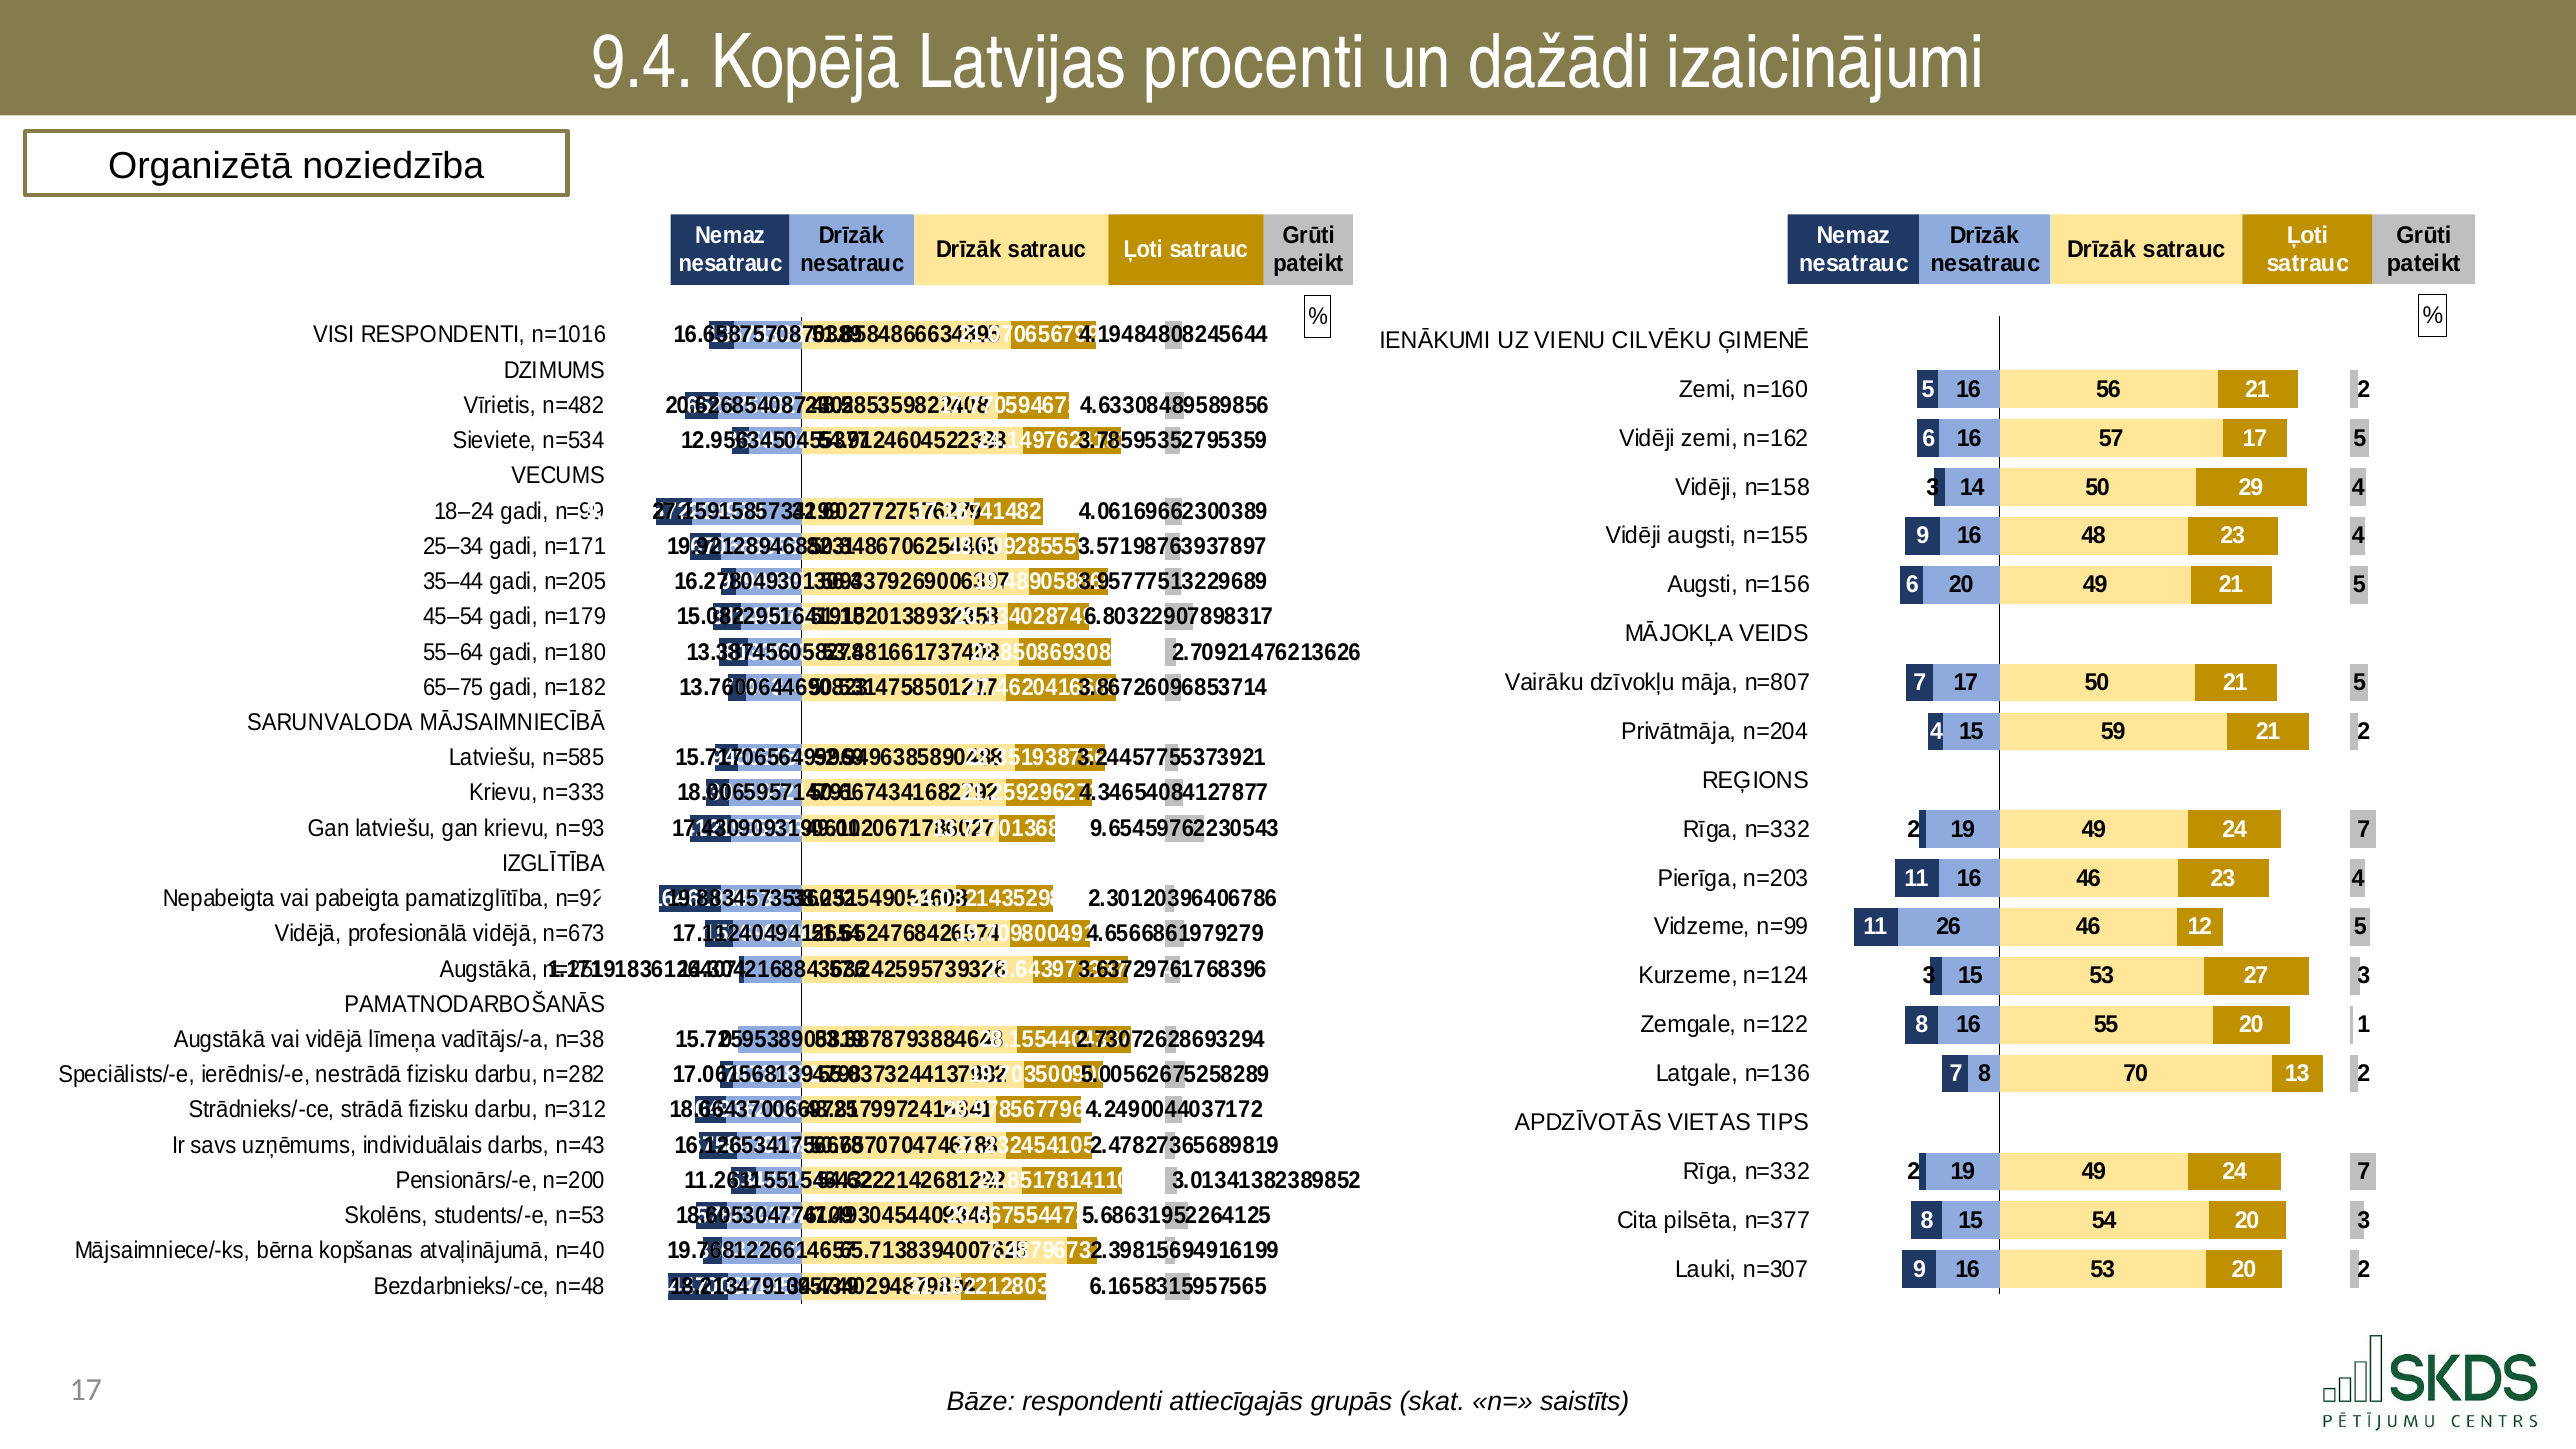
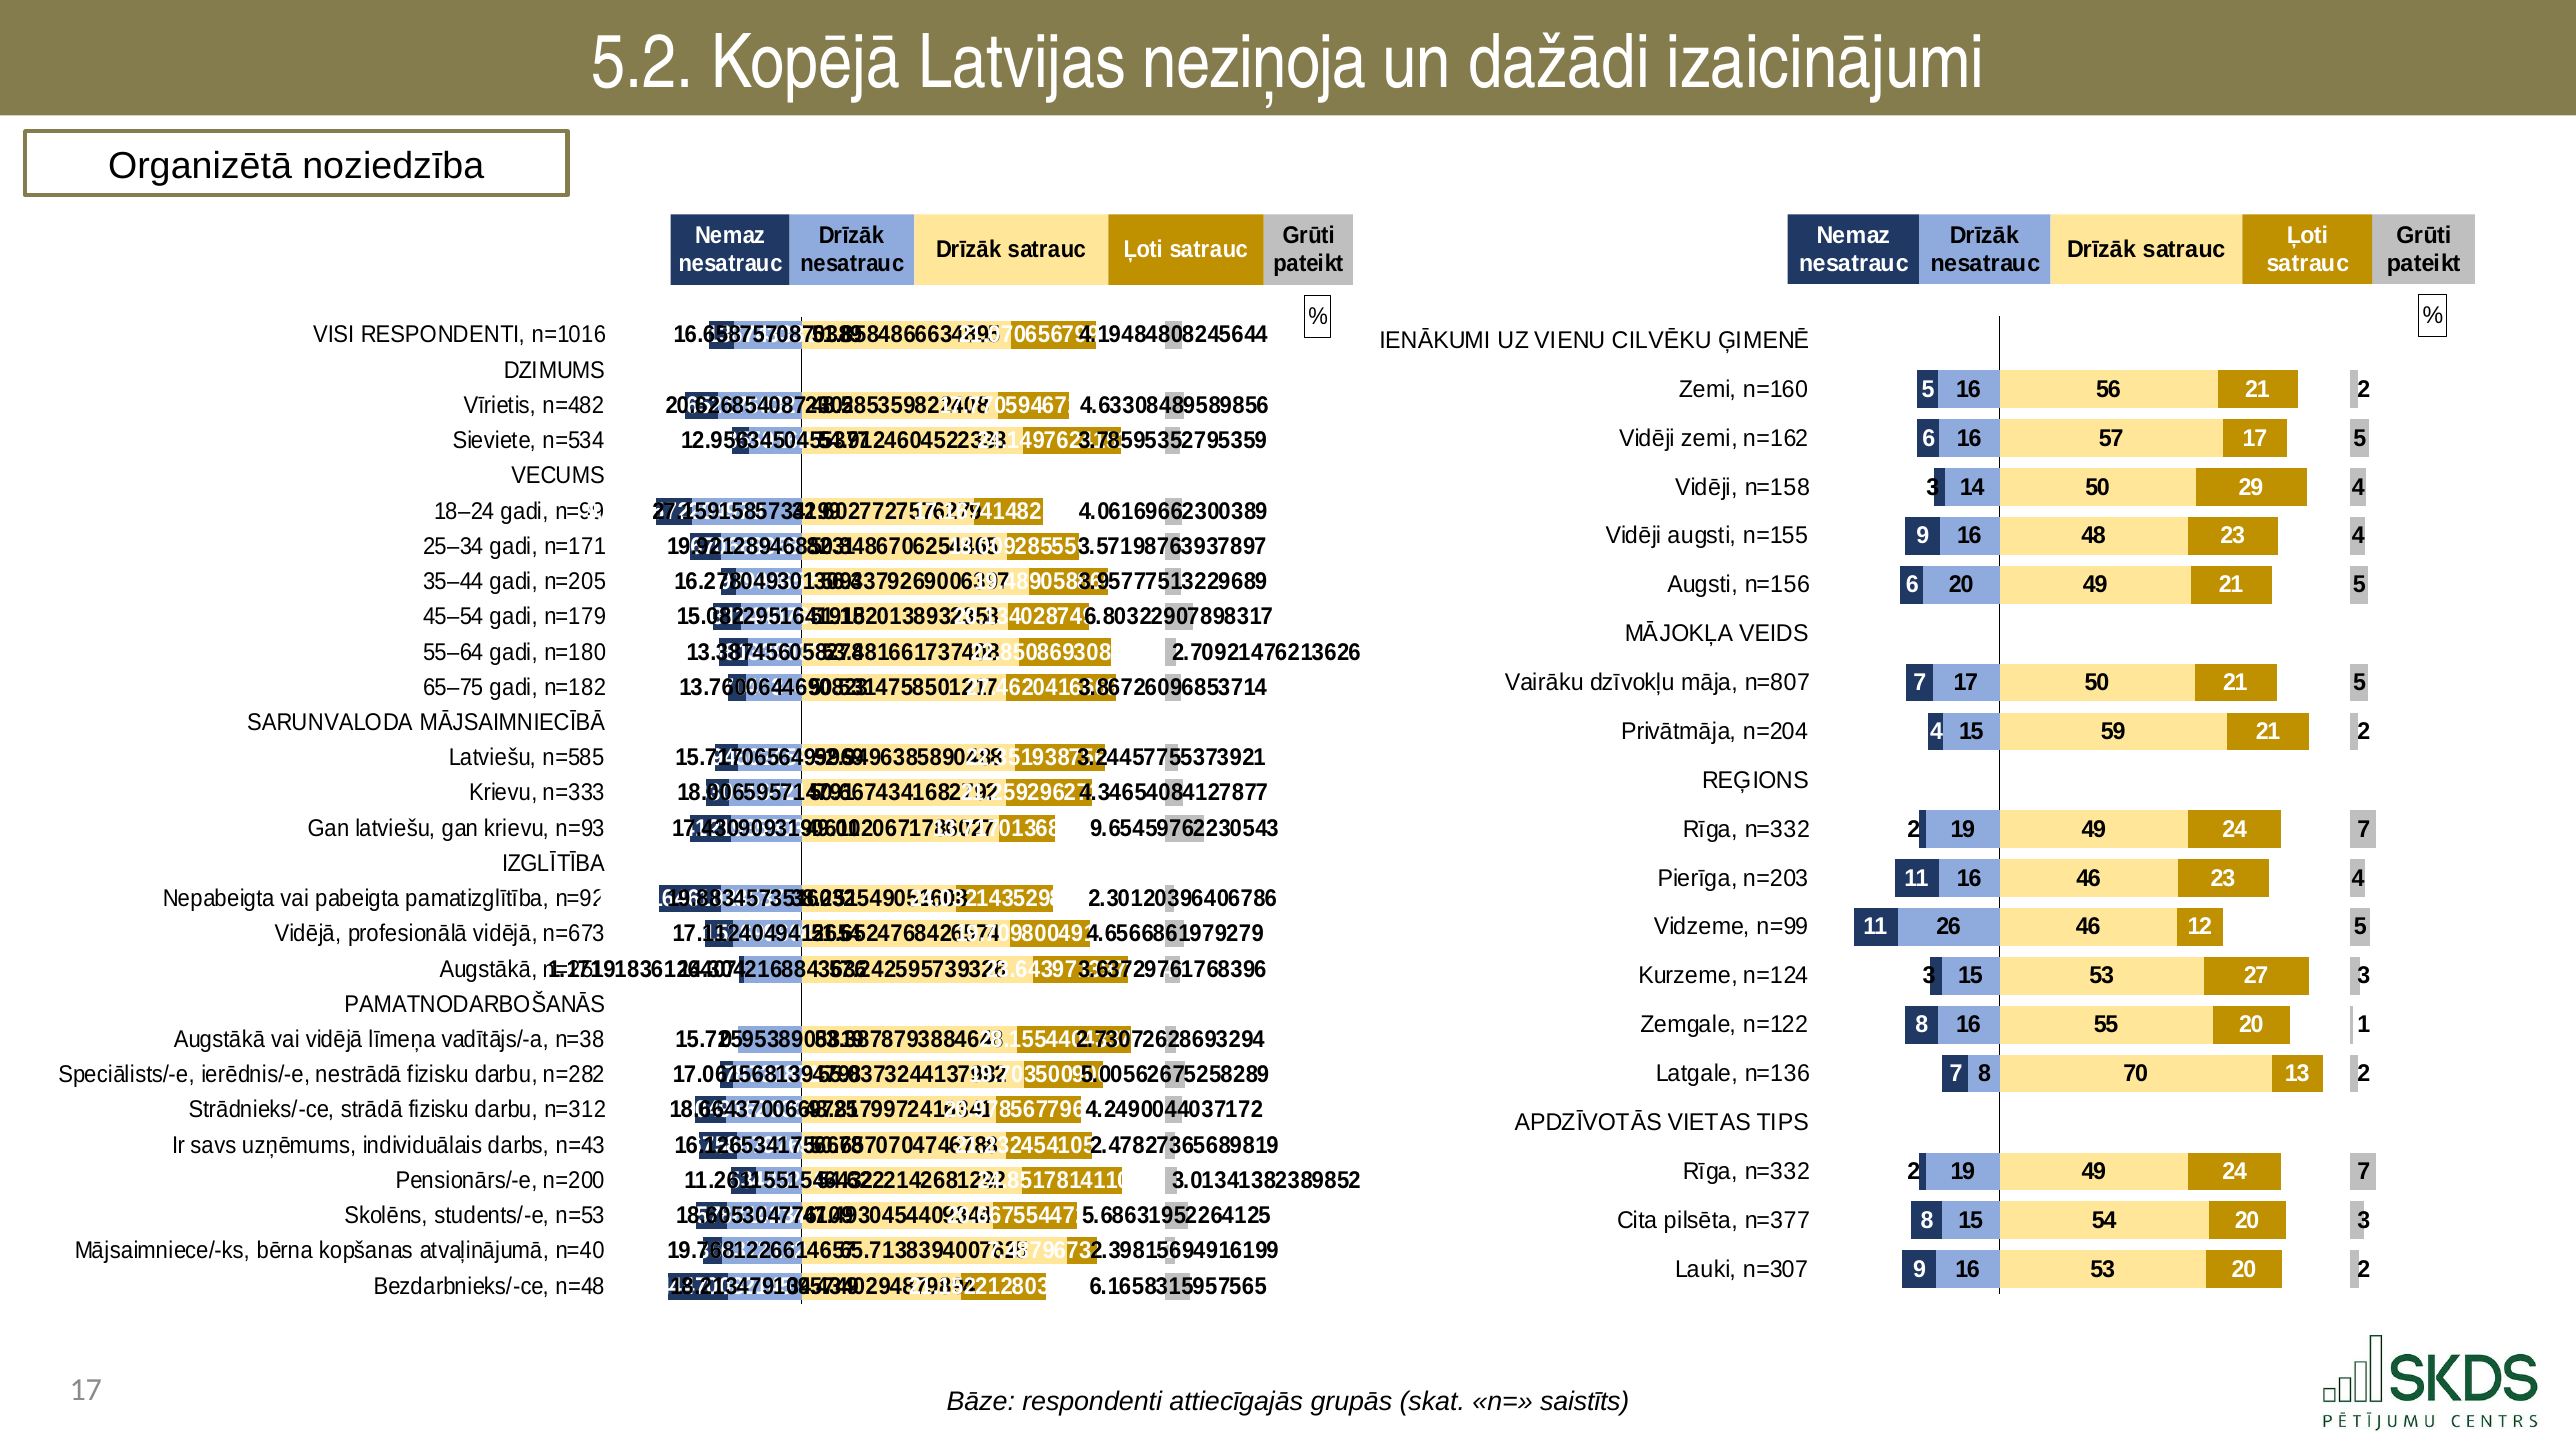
9.4: 9.4 -> 5.2 (643, 63)
procenti: procenti -> neziņoja (1255, 63)
